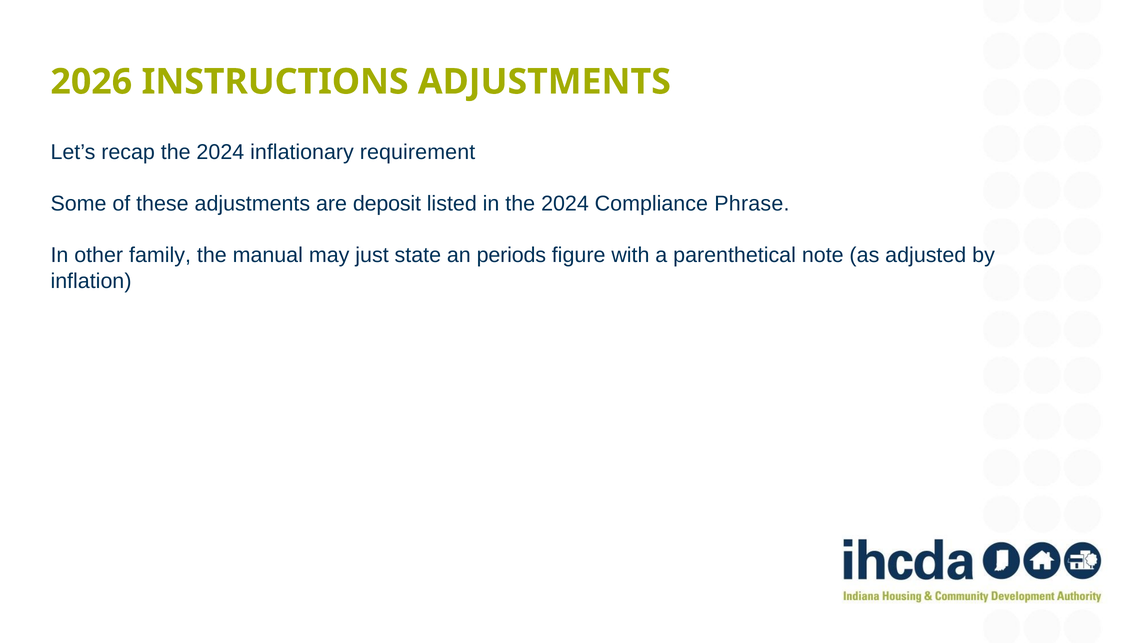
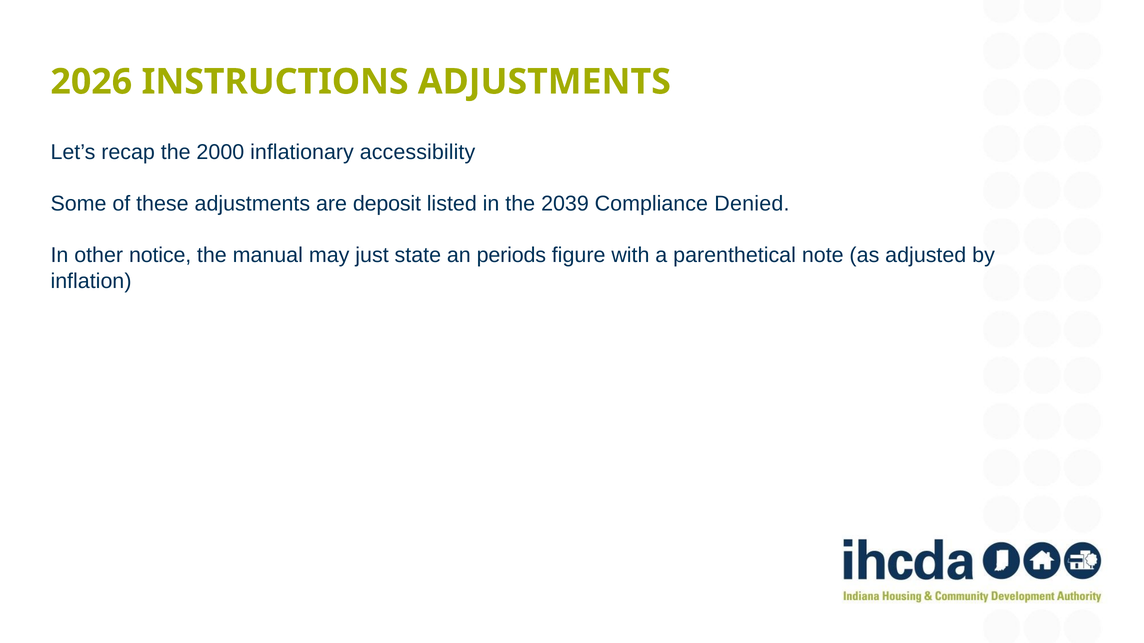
recap the 2024: 2024 -> 2000 (220, 152)
requirement: requirement -> accessibility (418, 152)
in the 2024: 2024 -> 2039 (565, 204)
Phrase: Phrase -> Denied (752, 204)
family: family -> notice (160, 255)
